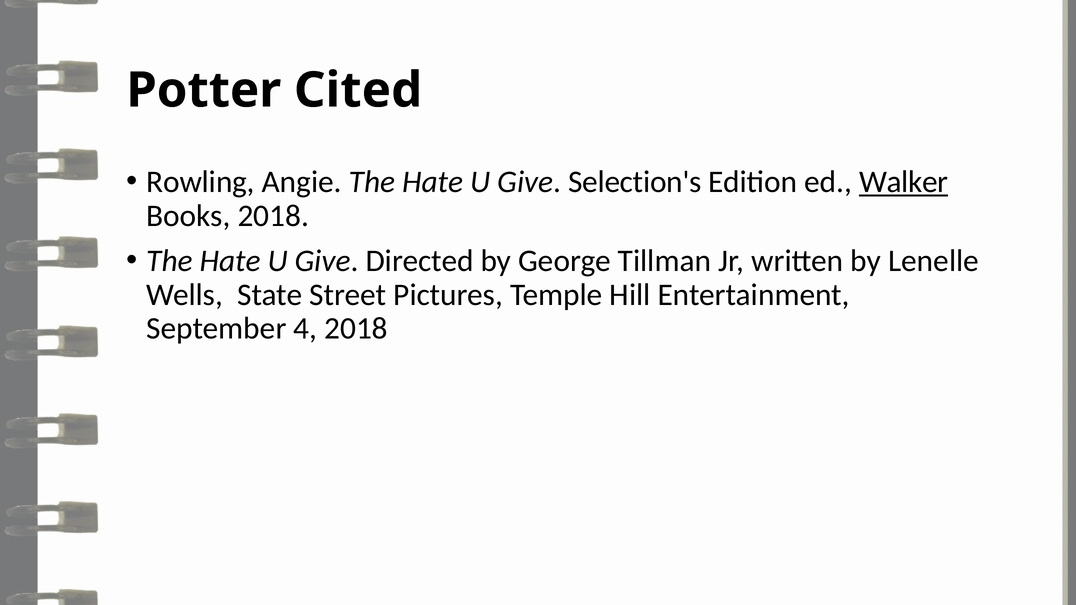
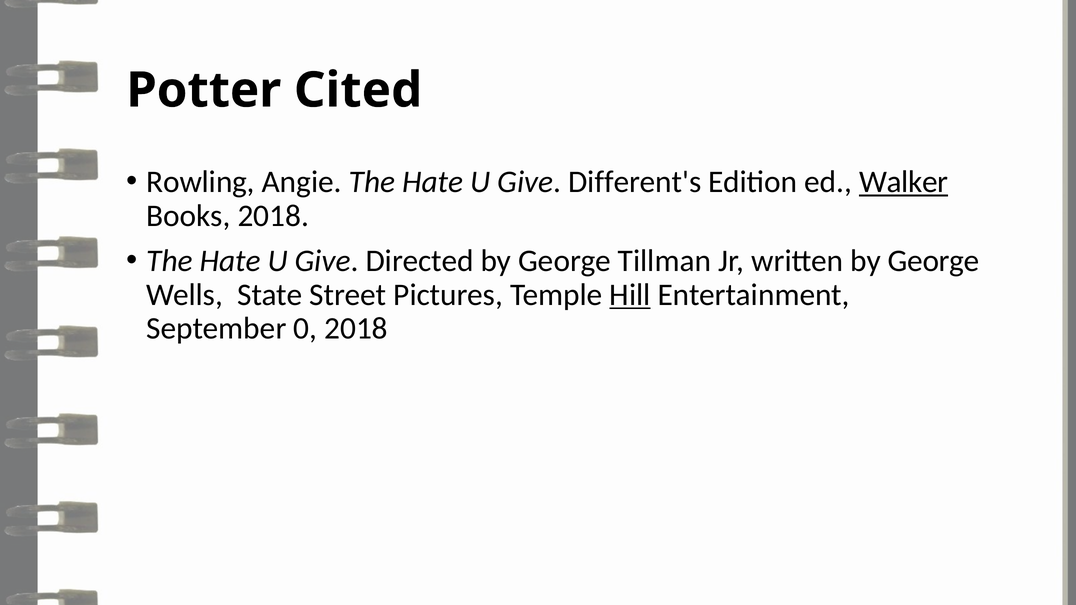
Selection's: Selection's -> Different's (635, 182)
written by Lenelle: Lenelle -> George (934, 261)
Hill underline: none -> present (630, 295)
4: 4 -> 0 (305, 329)
